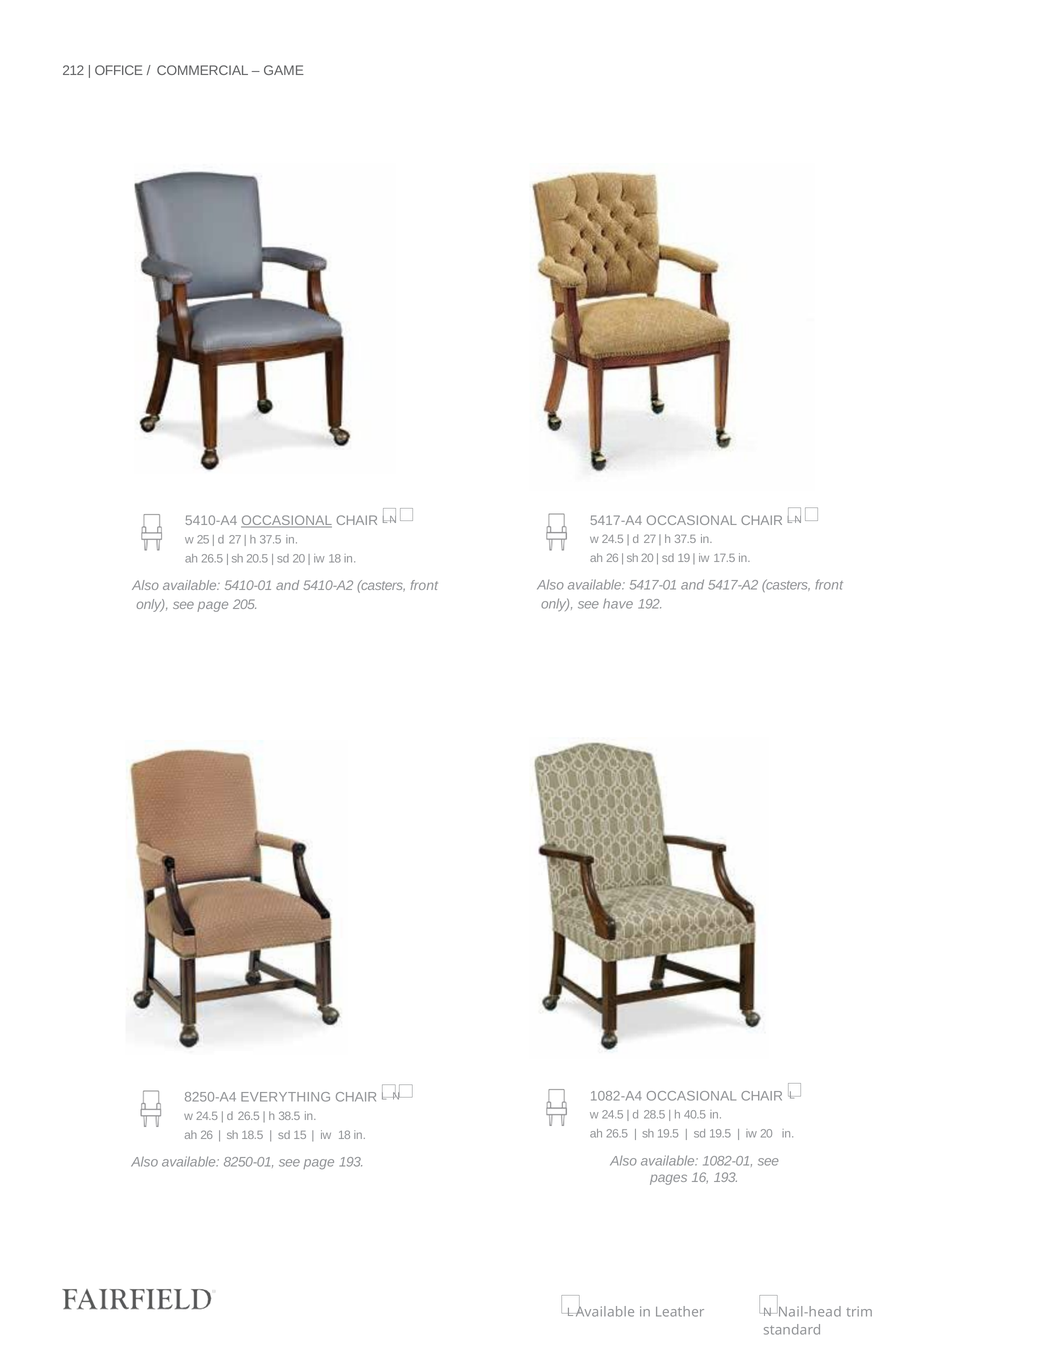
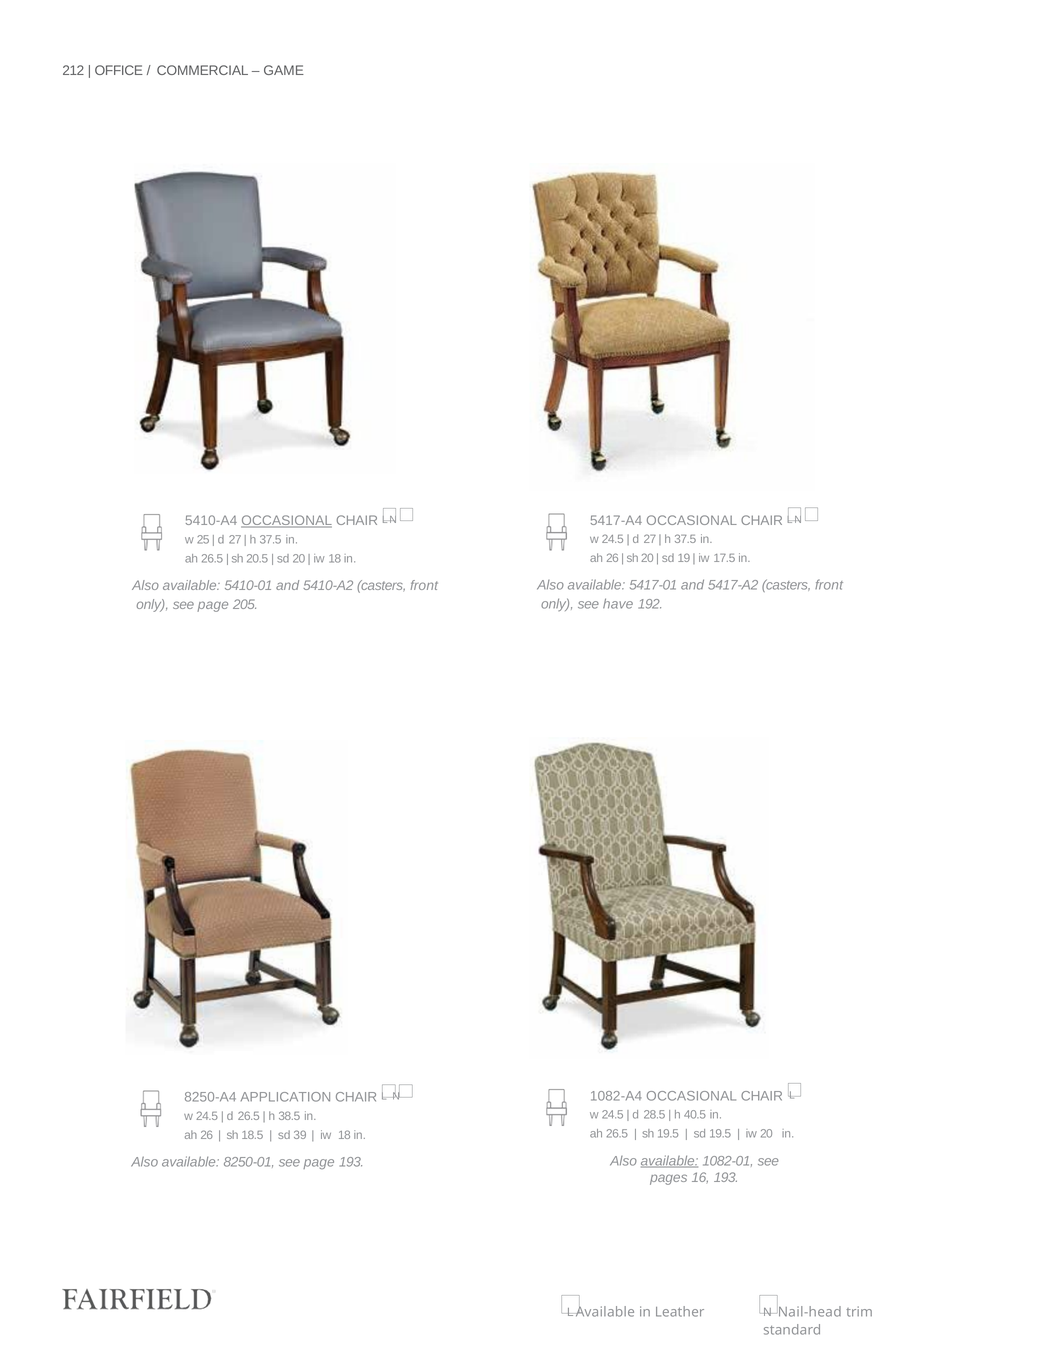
EVERYTHING: EVERYTHING -> APPLICATION (286, 1097)
15: 15 -> 39 (300, 1135)
available underline: none -> present (670, 1161)
